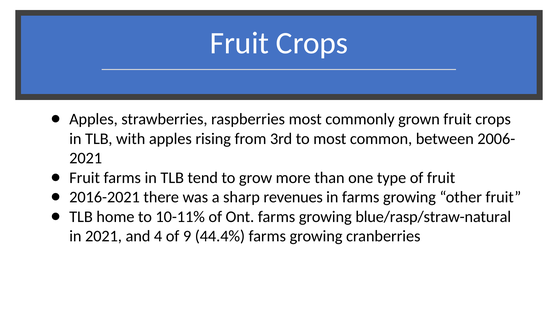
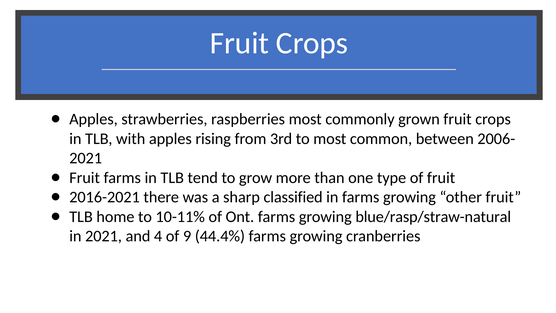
revenues: revenues -> classified (293, 197)
